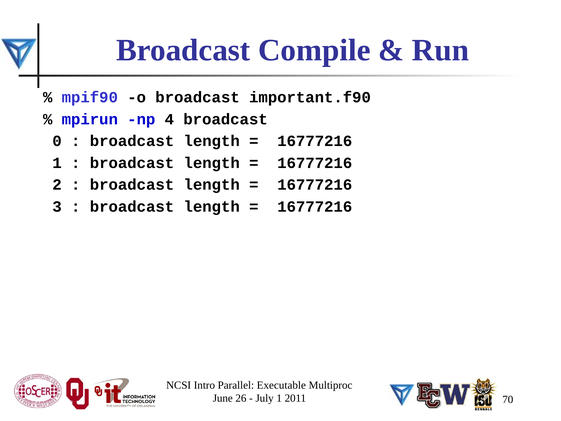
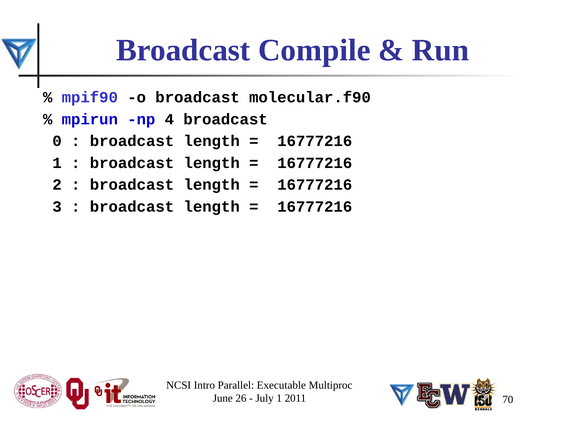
important.f90: important.f90 -> molecular.f90 (310, 97)
